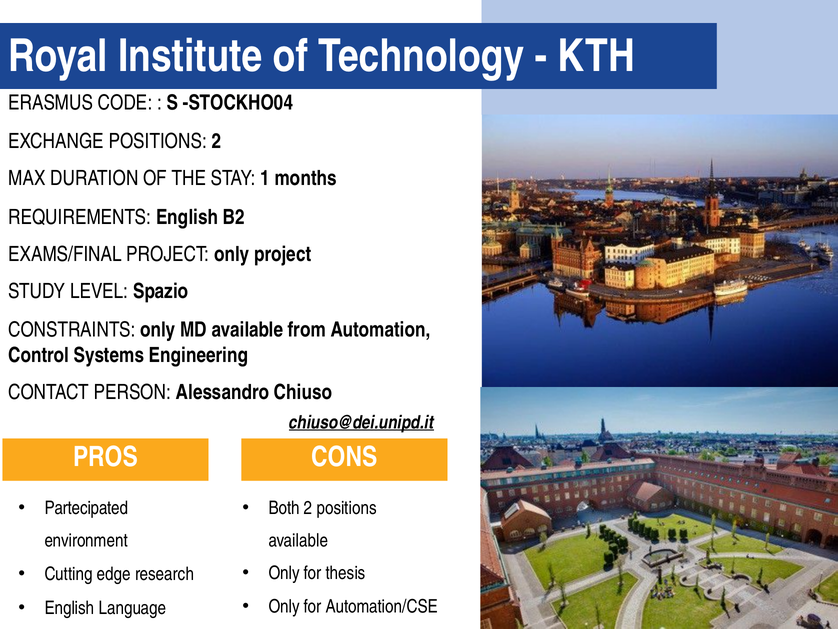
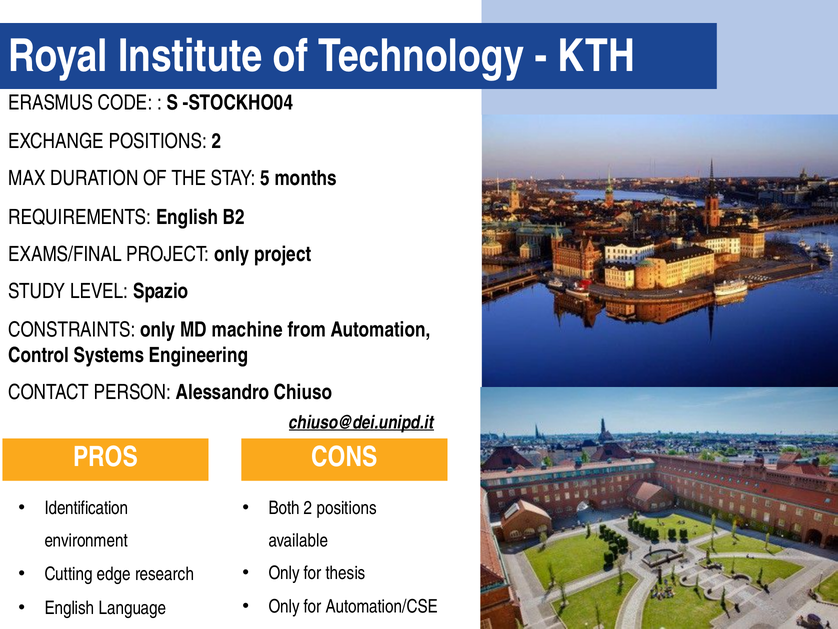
1: 1 -> 5 (265, 178)
MD available: available -> machine (247, 330)
Partecipated: Partecipated -> Identification (86, 508)
